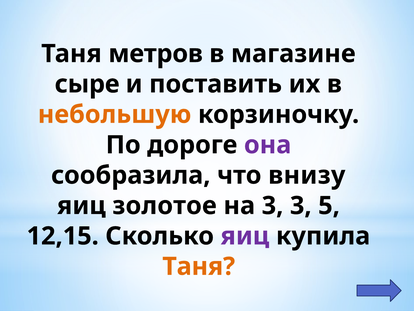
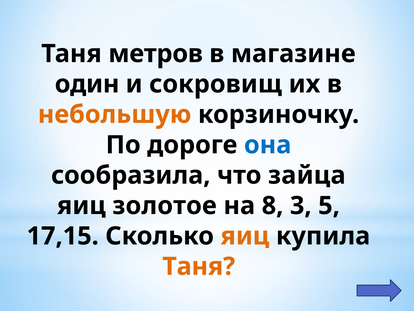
сыре: сыре -> один (87, 84)
поставить: поставить -> сокровищ (216, 84)
она colour: purple -> blue (268, 145)
внизу: внизу -> зайца (307, 175)
на 3: 3 -> 8 (273, 205)
12,15: 12,15 -> 17,15 (63, 236)
яиц colour: purple -> orange (245, 236)
